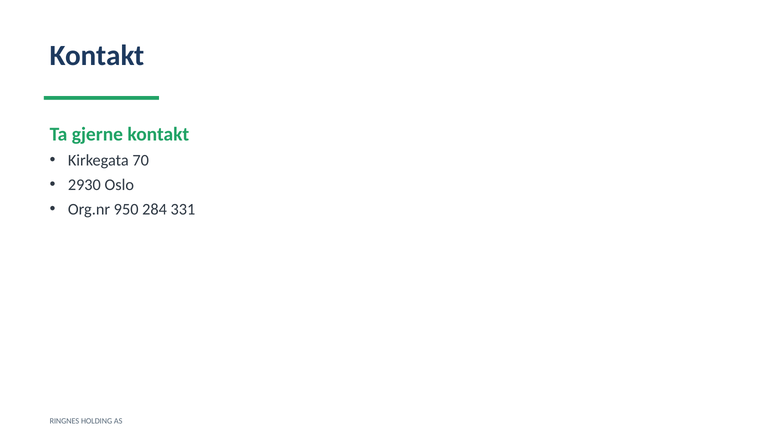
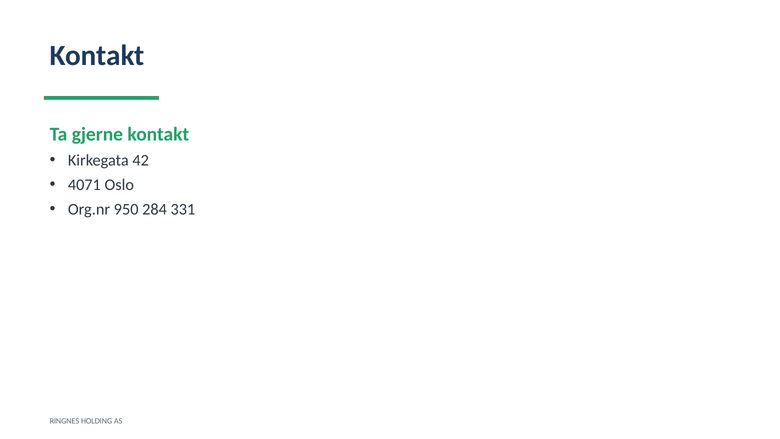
70: 70 -> 42 (141, 160)
2930: 2930 -> 4071 (84, 185)
